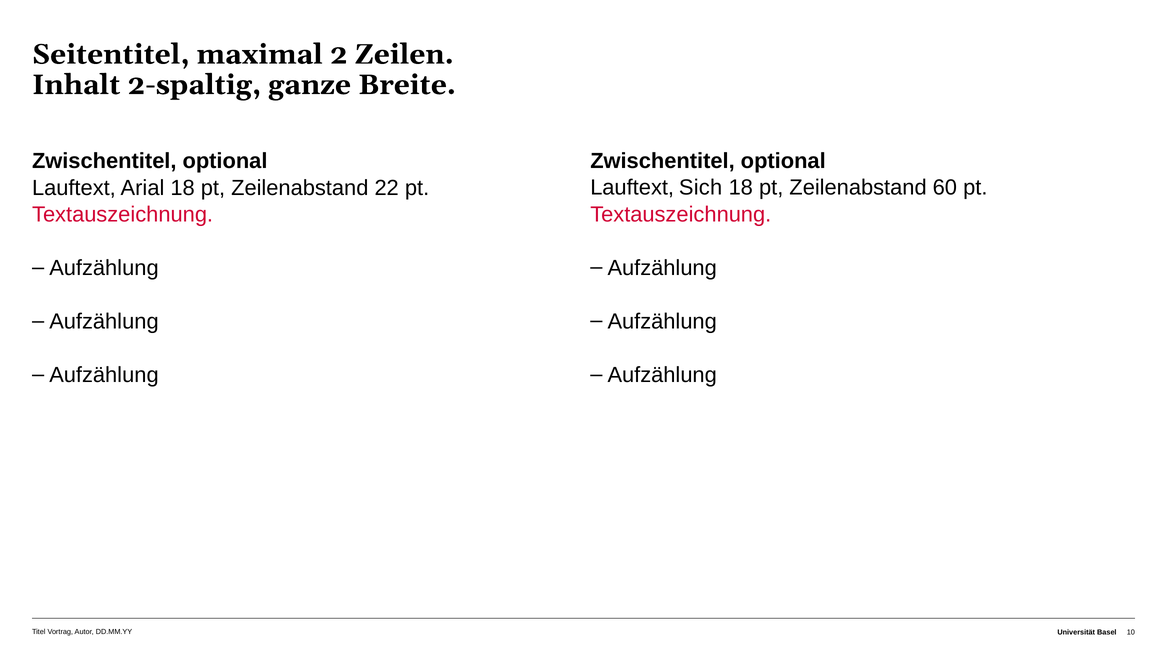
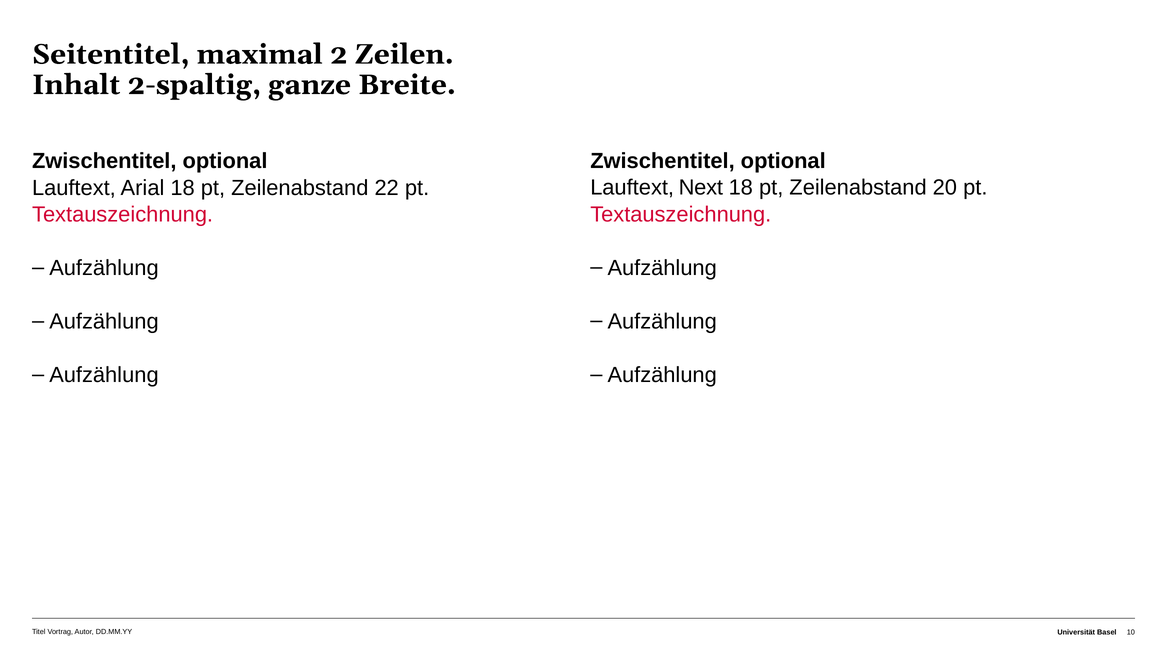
Sich: Sich -> Next (701, 187)
60: 60 -> 20 (945, 187)
